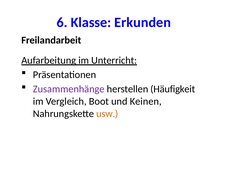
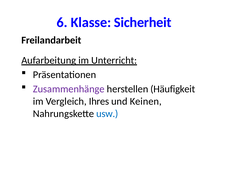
Erkunden: Erkunden -> Sicherheit (143, 22)
Boot: Boot -> Ihres (99, 101)
usw colour: orange -> blue (107, 113)
